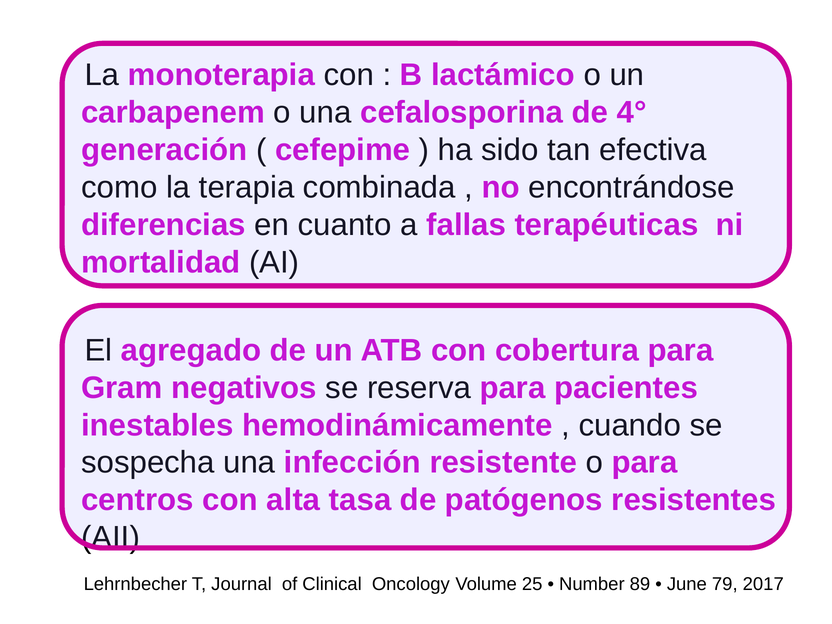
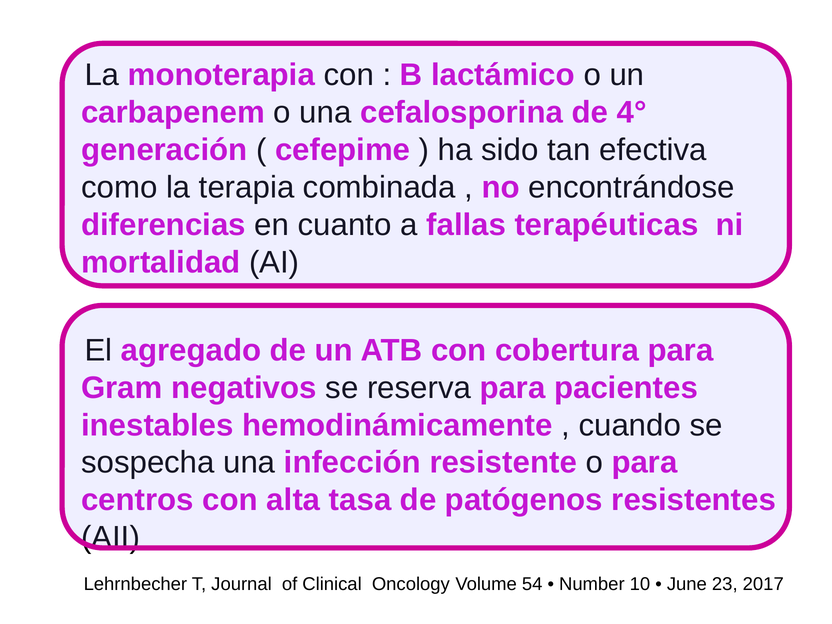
25: 25 -> 54 (532, 584)
89: 89 -> 10 (640, 584)
79: 79 -> 23 (725, 584)
